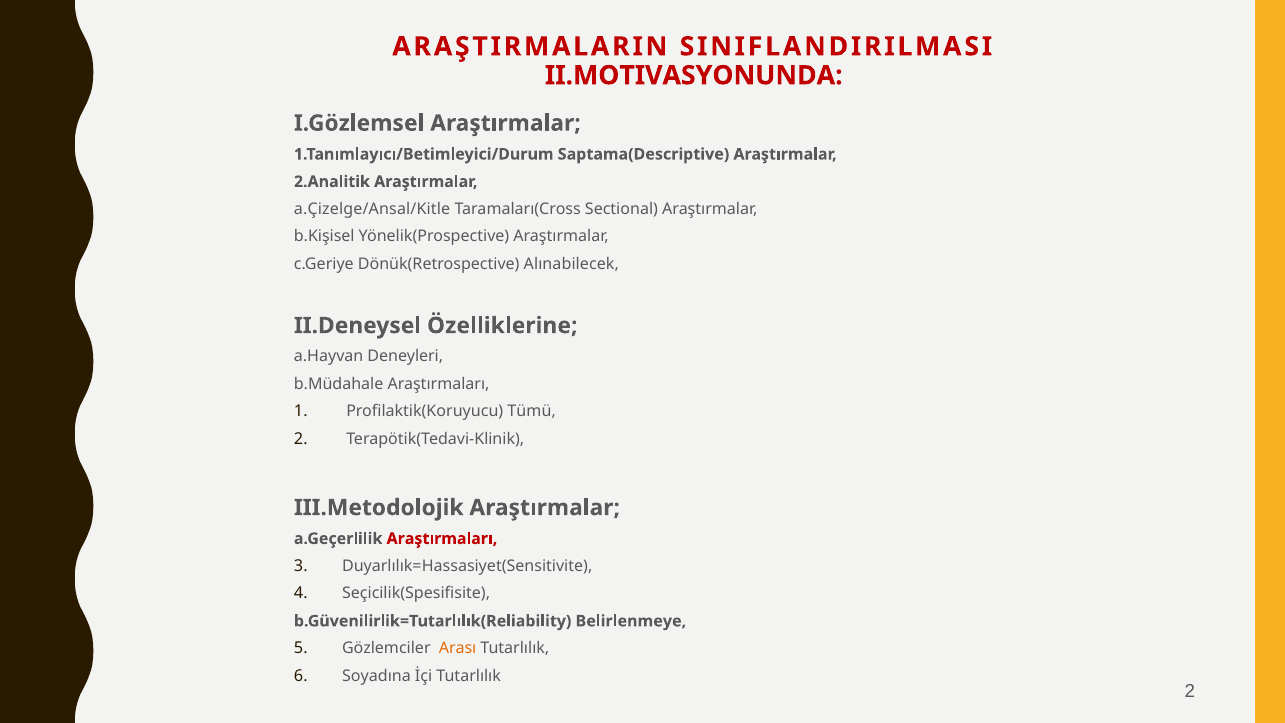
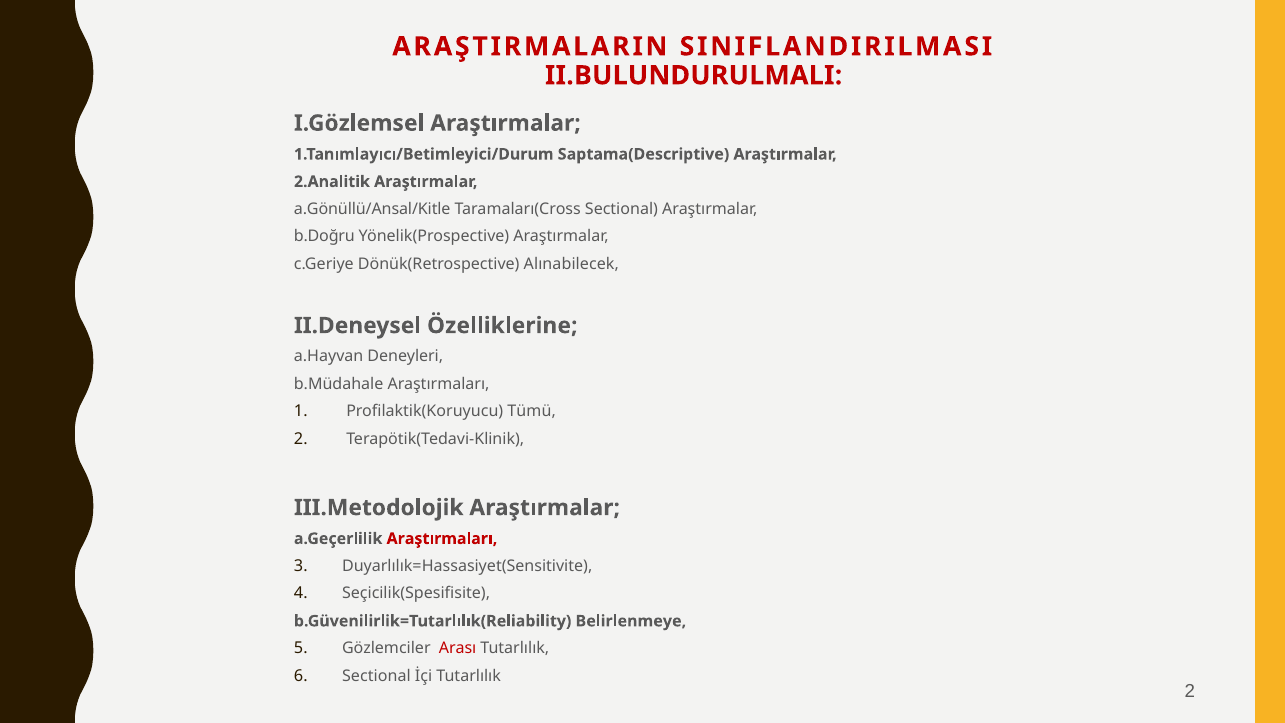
II.MOTIVASYONUNDA: II.MOTIVASYONUNDA -> II.BULUNDURULMALI (694, 75)
a.Çizelge/Ansal/Kitle: a.Çizelge/Ansal/Kitle -> a.Gönüllü/Ansal/Kitle (372, 209)
b.Kişisel: b.Kişisel -> b.Doğru (324, 237)
Arası colour: orange -> red (458, 648)
Soyadına: Soyadına -> Sectional (376, 676)
